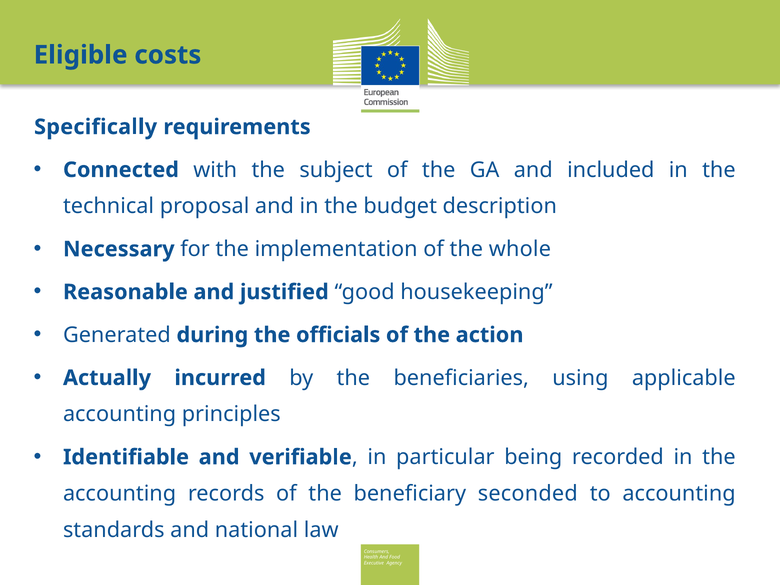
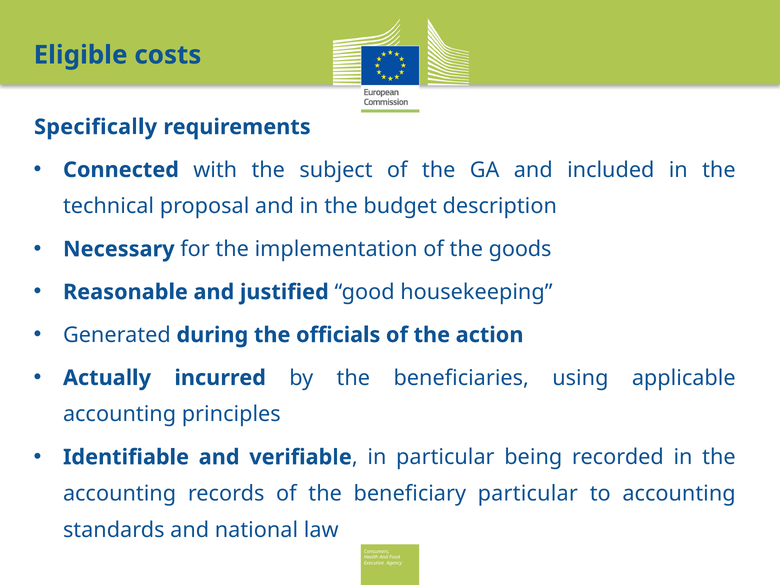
whole: whole -> goods (520, 249)
beneficiary seconded: seconded -> particular (528, 494)
